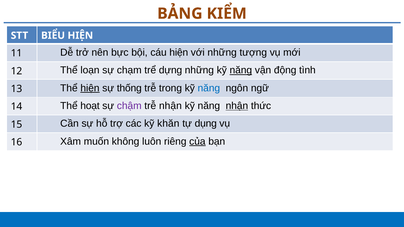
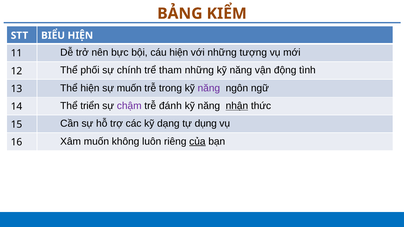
loạn: loạn -> phối (90, 70)
chạm: chạm -> chính (129, 70)
dựng: dựng -> tham (170, 70)
năng underline: present -> none (241, 70)
hiện underline: present -> none (90, 88)
sự thống: thống -> muốn (129, 88)
năng colour: blue -> purple (209, 88)
hoạt: hoạt -> triển (90, 106)
trễ nhận: nhận -> đánh (170, 106)
khăn: khăn -> dạng (168, 124)
